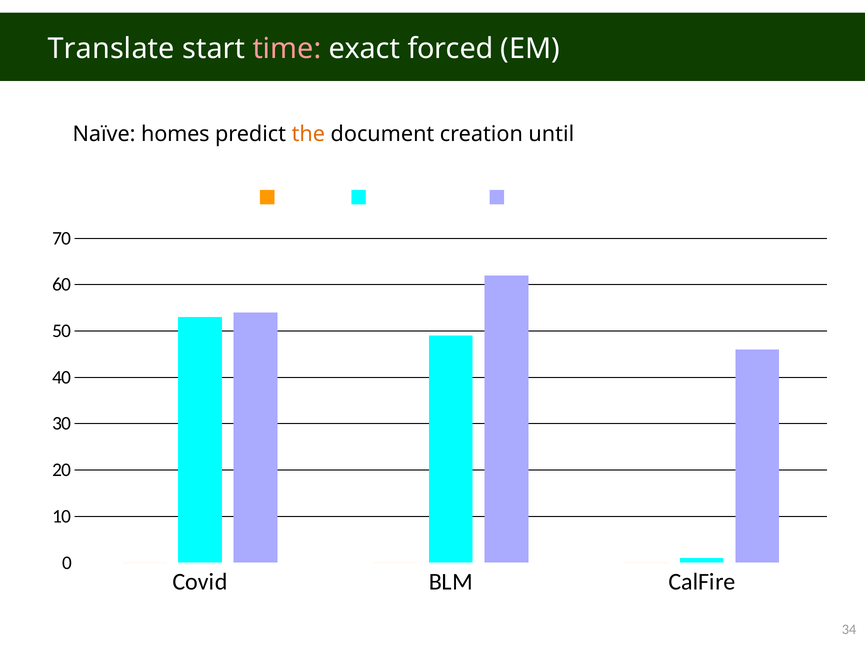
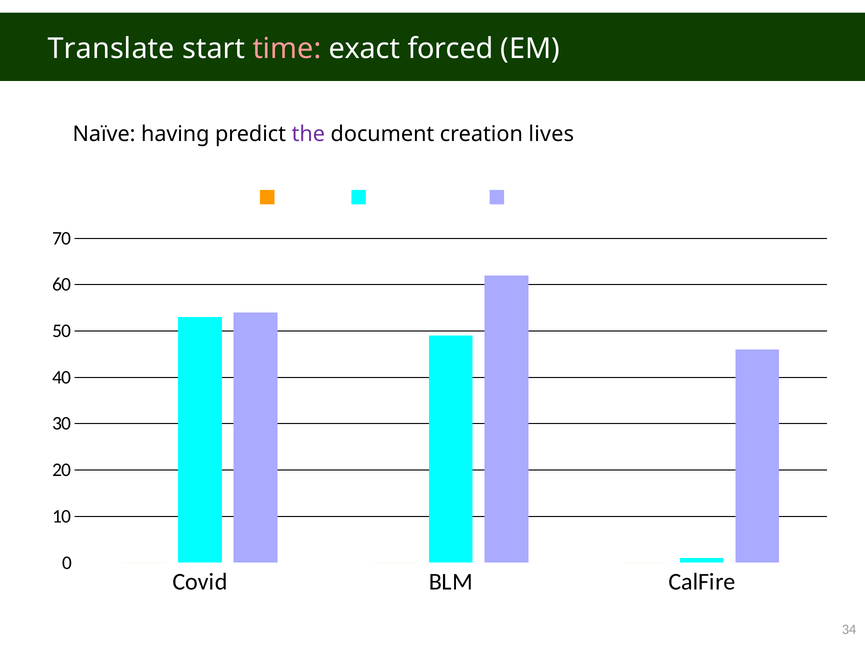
homes: homes -> having (175, 134)
the colour: orange -> purple (308, 134)
until: until -> lives (551, 134)
